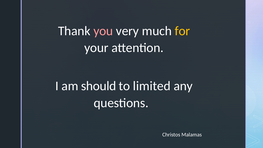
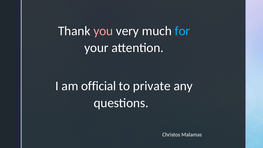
for colour: yellow -> light blue (182, 31)
should: should -> official (99, 86)
limited: limited -> private (152, 86)
